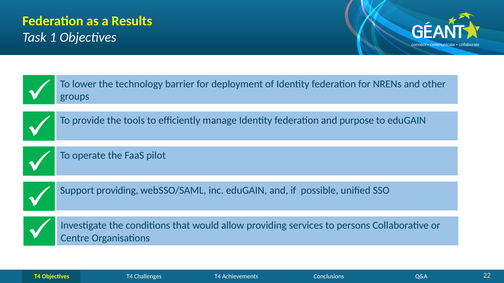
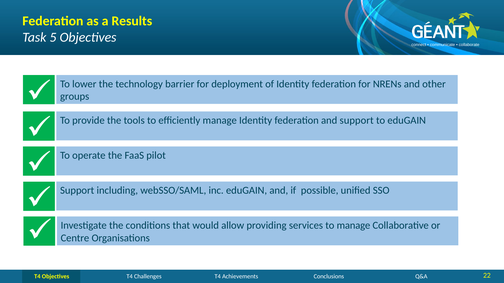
1: 1 -> 5 (53, 37)
and purpose: purpose -> support (357, 121)
Support providing: providing -> including (117, 191)
to persons: persons -> manage (353, 226)
